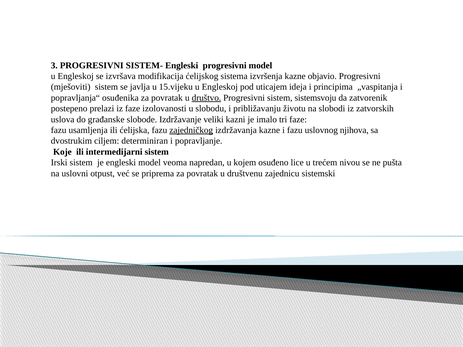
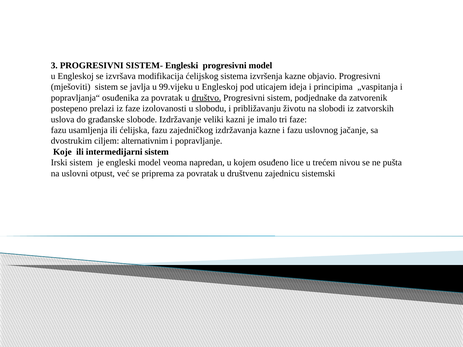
15.vijeku: 15.vijeku -> 99.vijeku (176, 87)
sistemsvoju: sistemsvoju -> podjednake (315, 98)
zajedničkog underline: present -> none (191, 130)
njihova: njihova -> jačanje (354, 130)
determiniran: determiniran -> alternativnim (145, 141)
